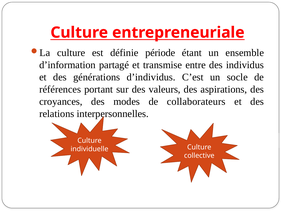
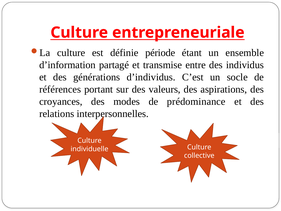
collaborateurs: collaborateurs -> prédominance (196, 101)
